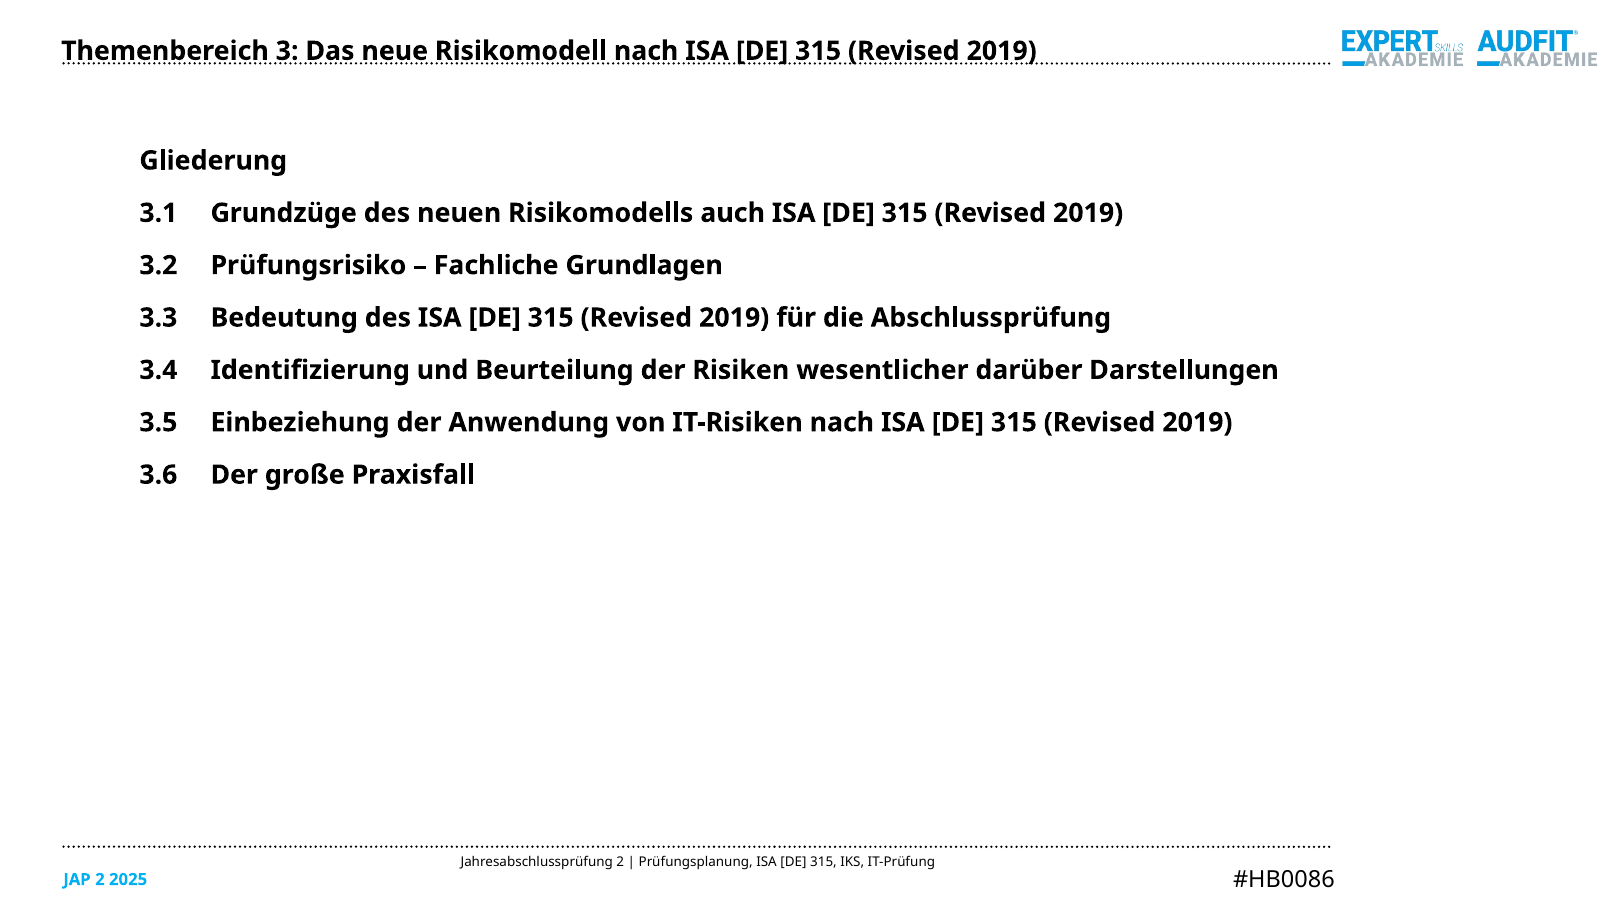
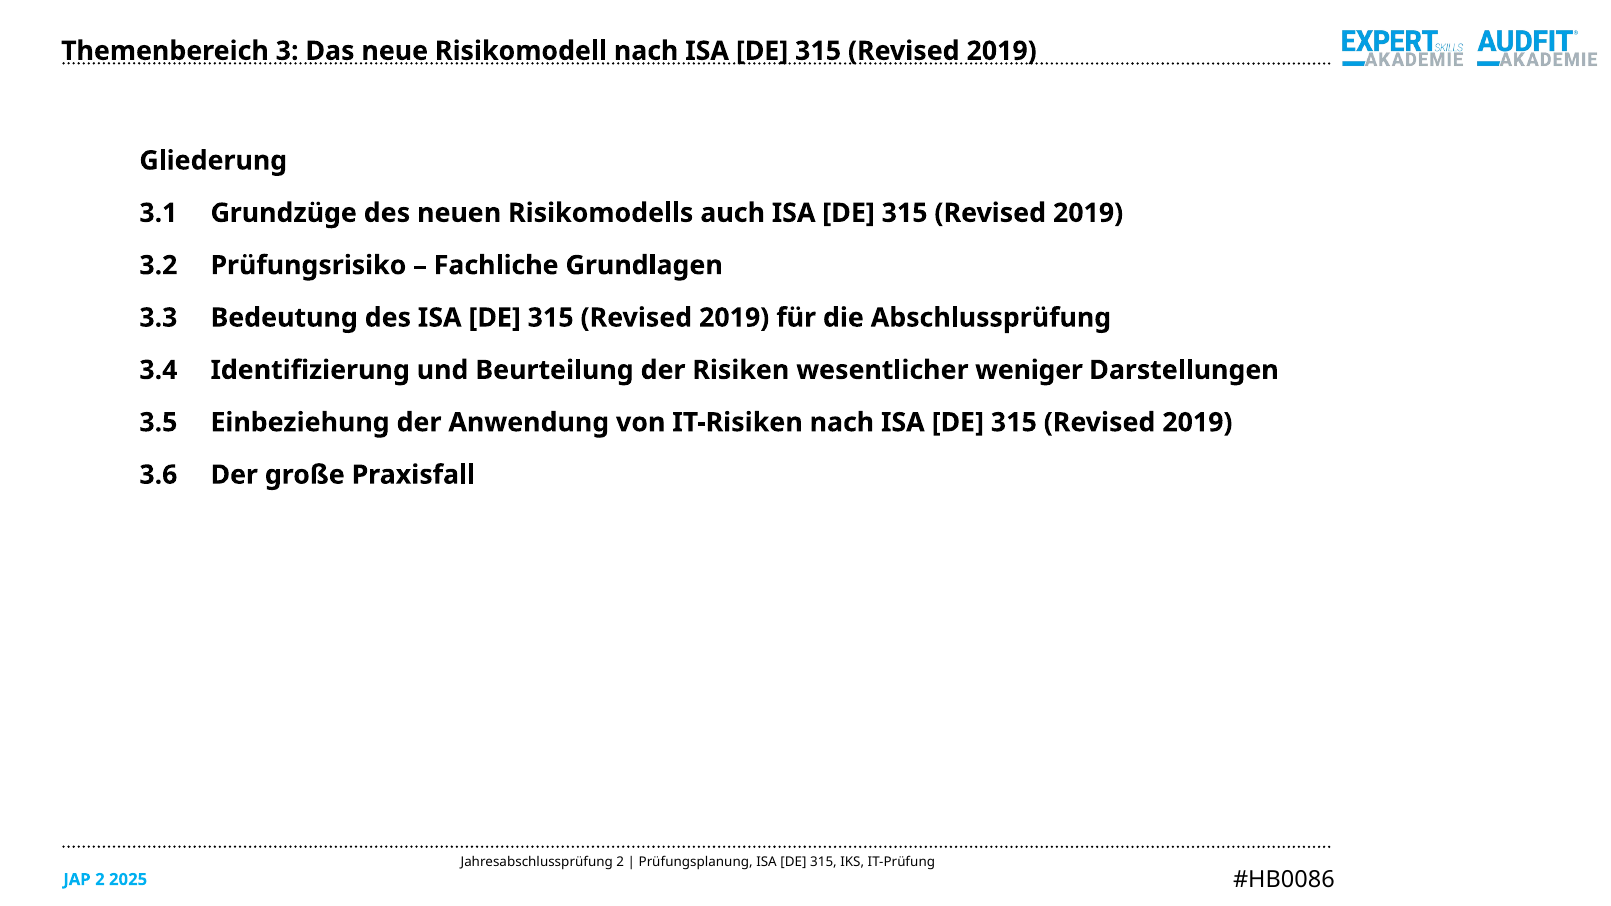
darüber: darüber -> weniger (1029, 370)
